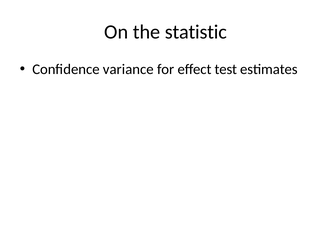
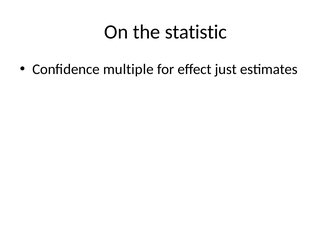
variance: variance -> multiple (128, 69)
test: test -> just (226, 69)
